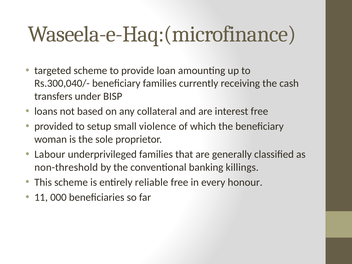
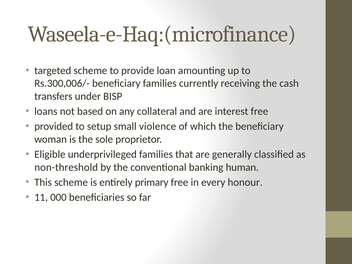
Rs.300,040/-: Rs.300,040/- -> Rs.300,006/- (62, 83)
Labour: Labour -> Eligible (50, 154)
killings: killings -> human (242, 167)
reliable: reliable -> primary (152, 182)
